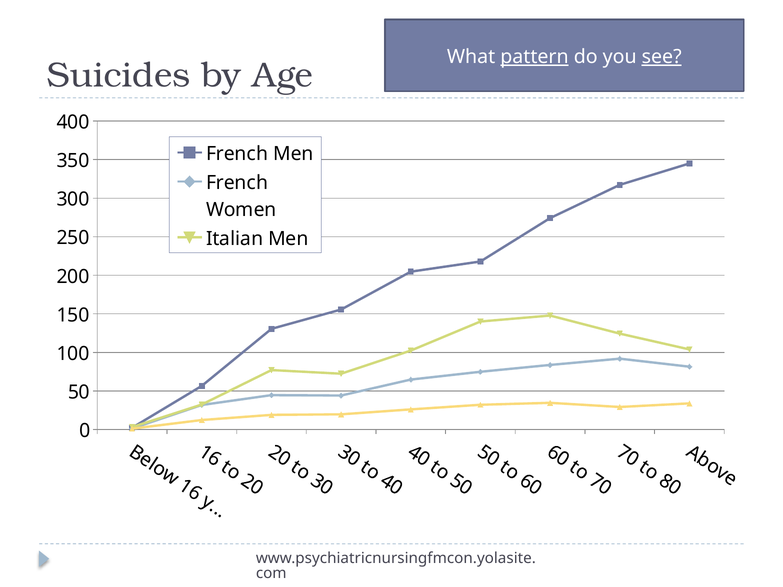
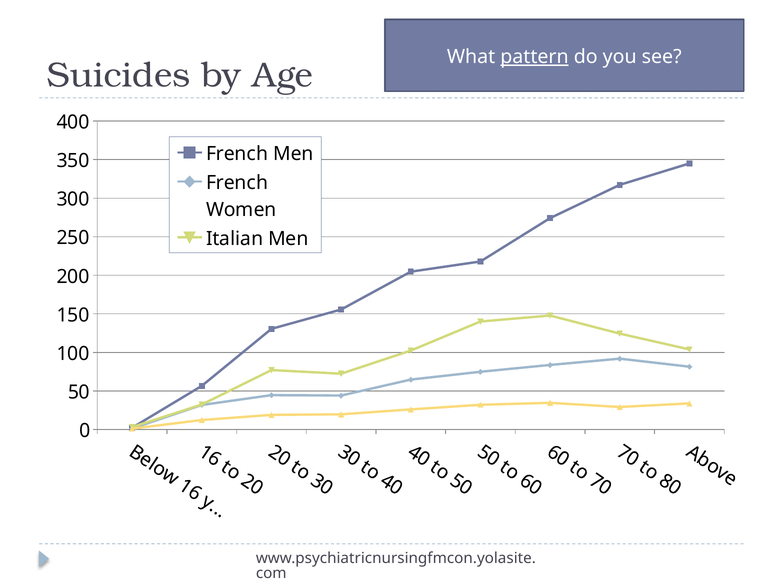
see underline: present -> none (662, 57)
